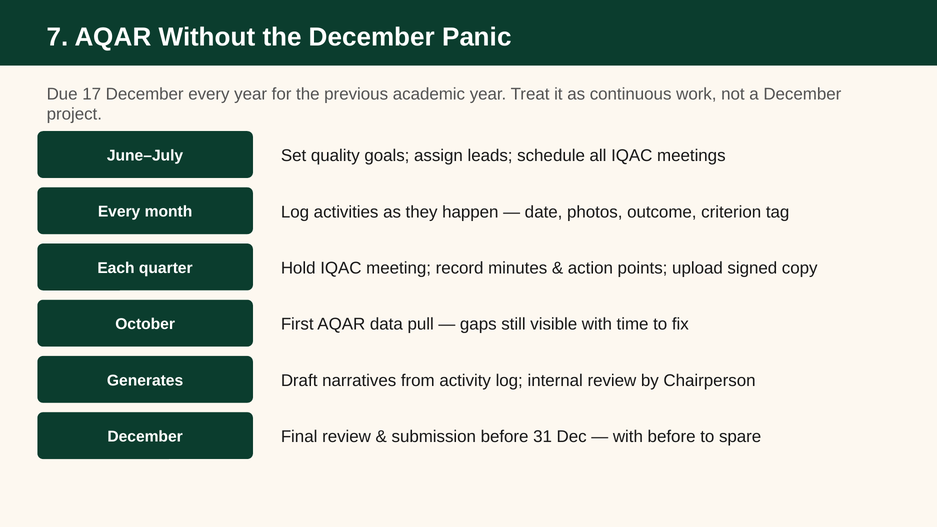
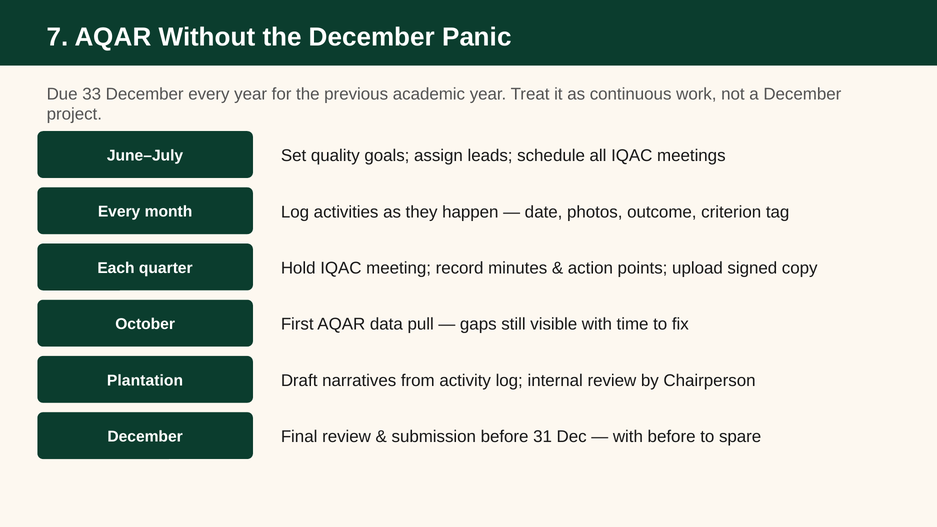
17: 17 -> 33 (92, 94)
Generates: Generates -> Plantation (145, 381)
